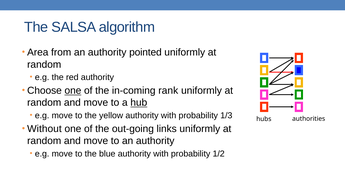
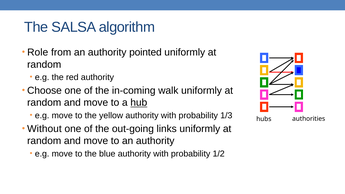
Area: Area -> Role (38, 52)
one underline: present -> none (73, 91)
rank: rank -> walk (168, 91)
